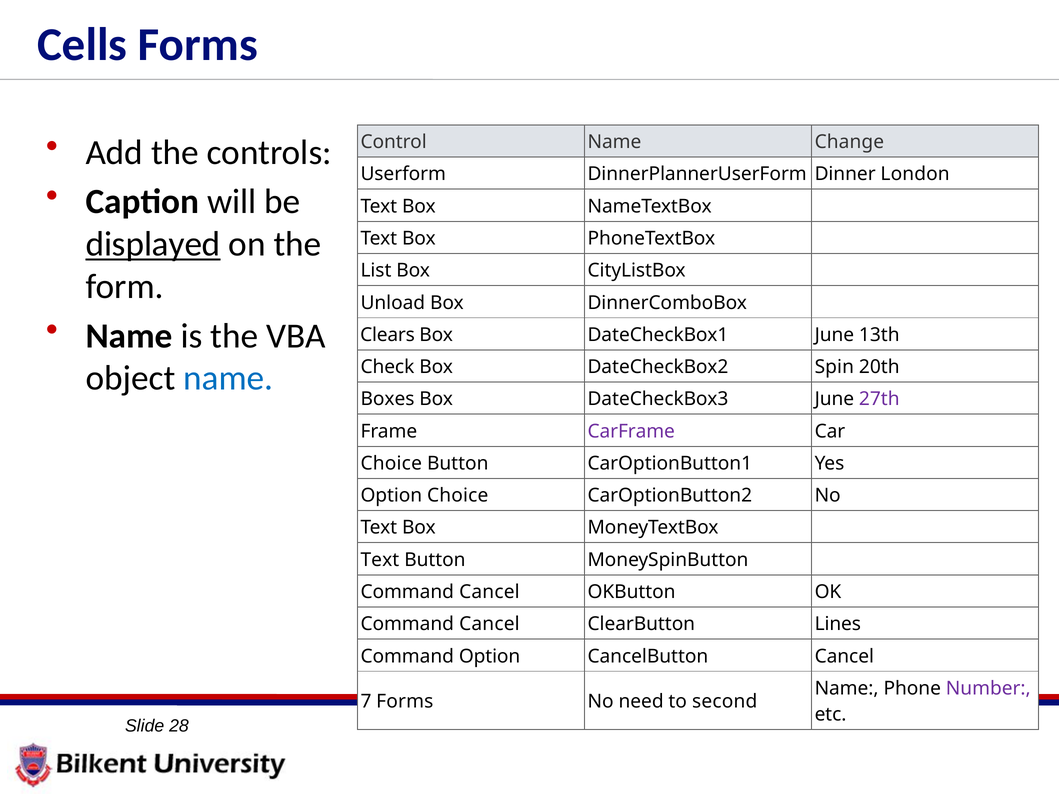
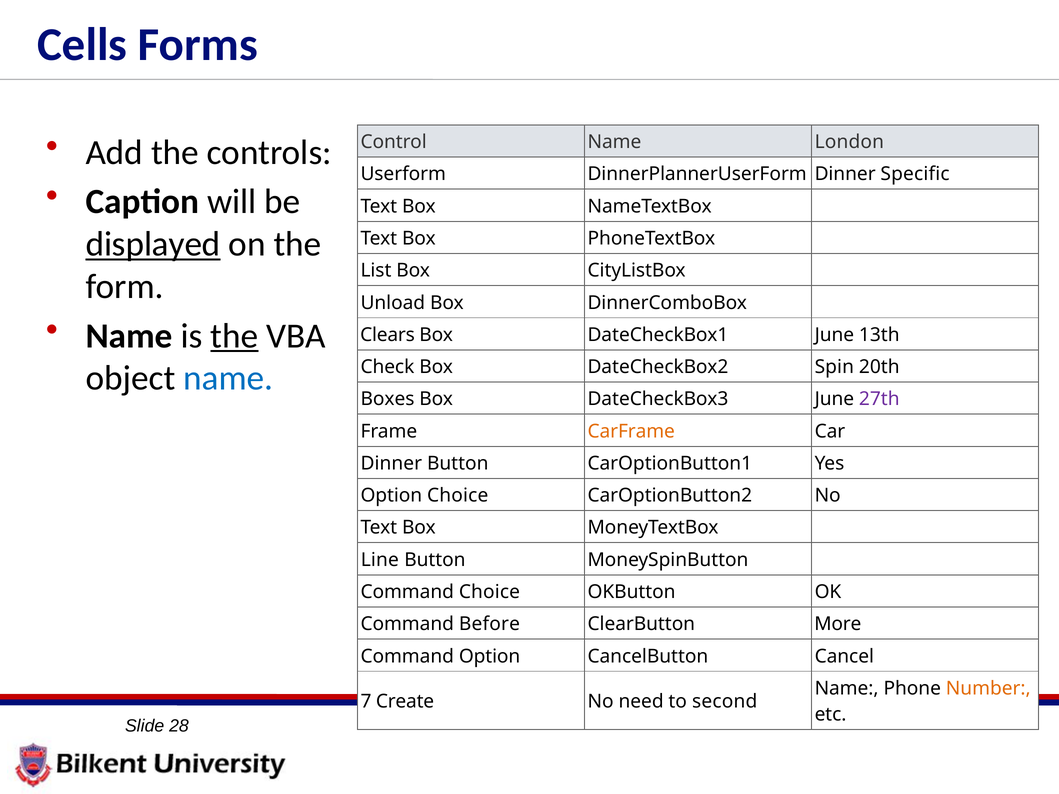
Change: Change -> London (849, 142)
London: London -> Specific (915, 174)
the underline: none -> present (234, 336)
CarFrame colour: purple -> orange (631, 431)
Choice: Choice -> Dinner (391, 464)
Text: Text -> Line (380, 560)
Cancel: Cancel -> Choice (489, 592)
Cancel: Cancel -> Before (489, 624)
Lines: Lines -> More (838, 624)
Number colour: purple -> orange (988, 689)
7 Forms: Forms -> Create (405, 702)
